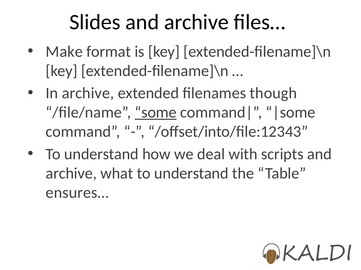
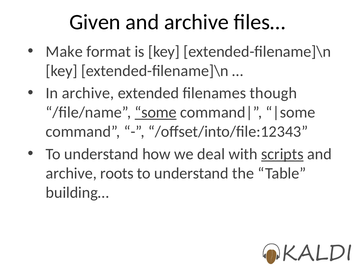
Slides: Slides -> Given (95, 22)
scripts underline: none -> present (282, 154)
what: what -> roots (117, 174)
ensures…: ensures… -> building… (77, 193)
